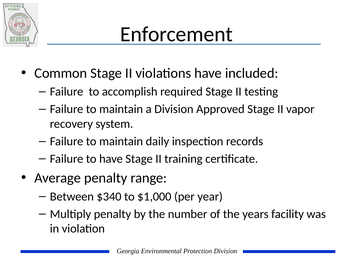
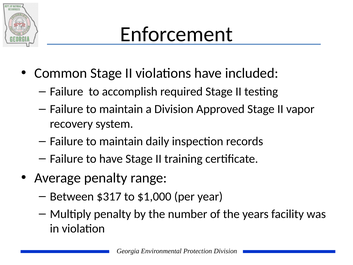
$340: $340 -> $317 (109, 196)
